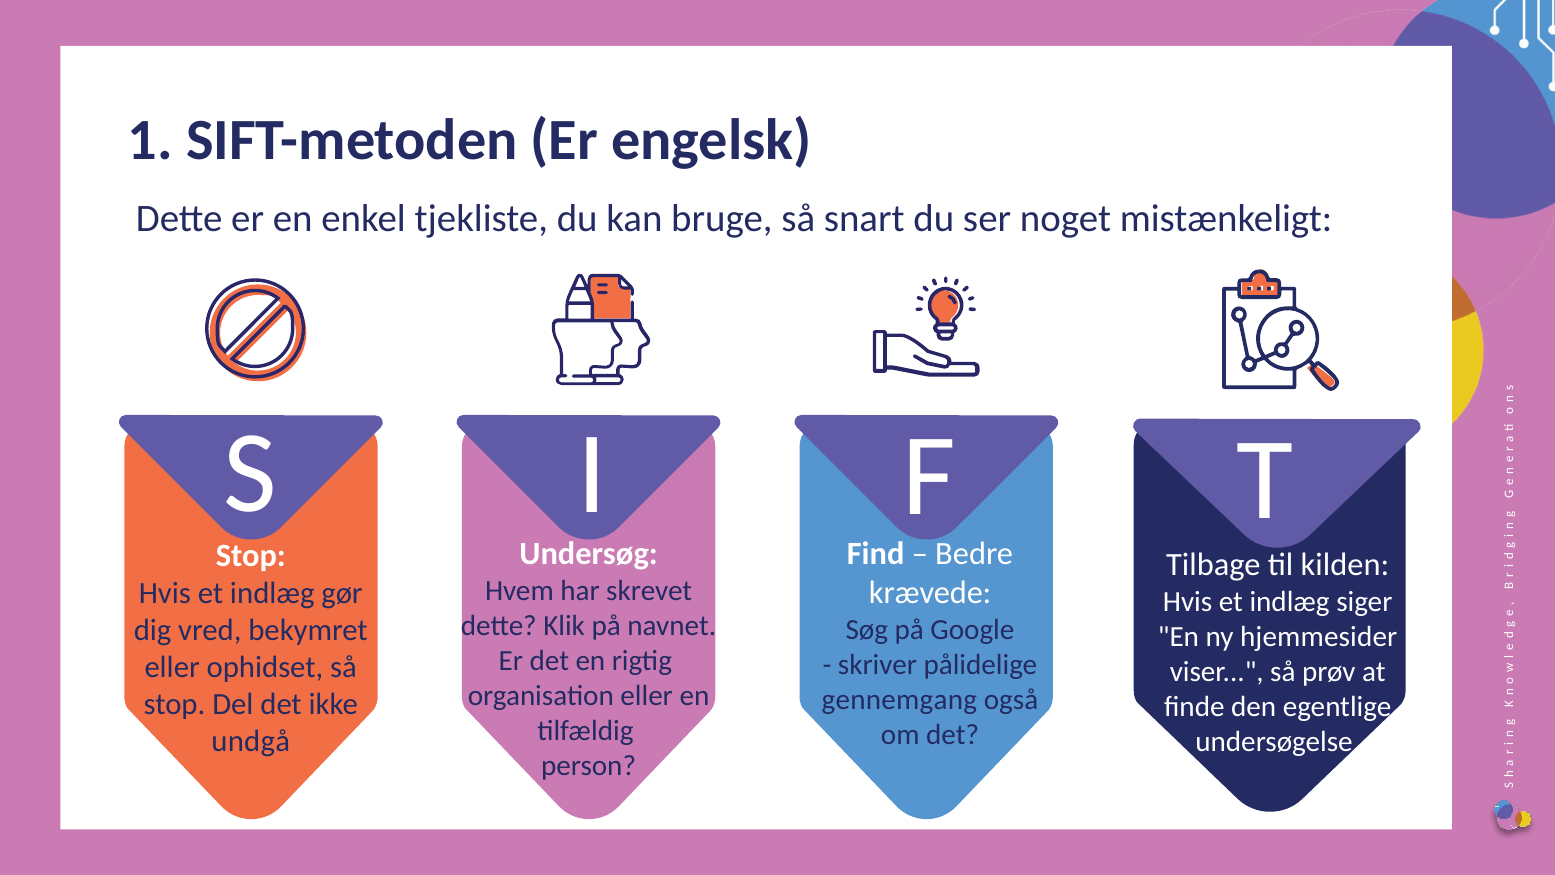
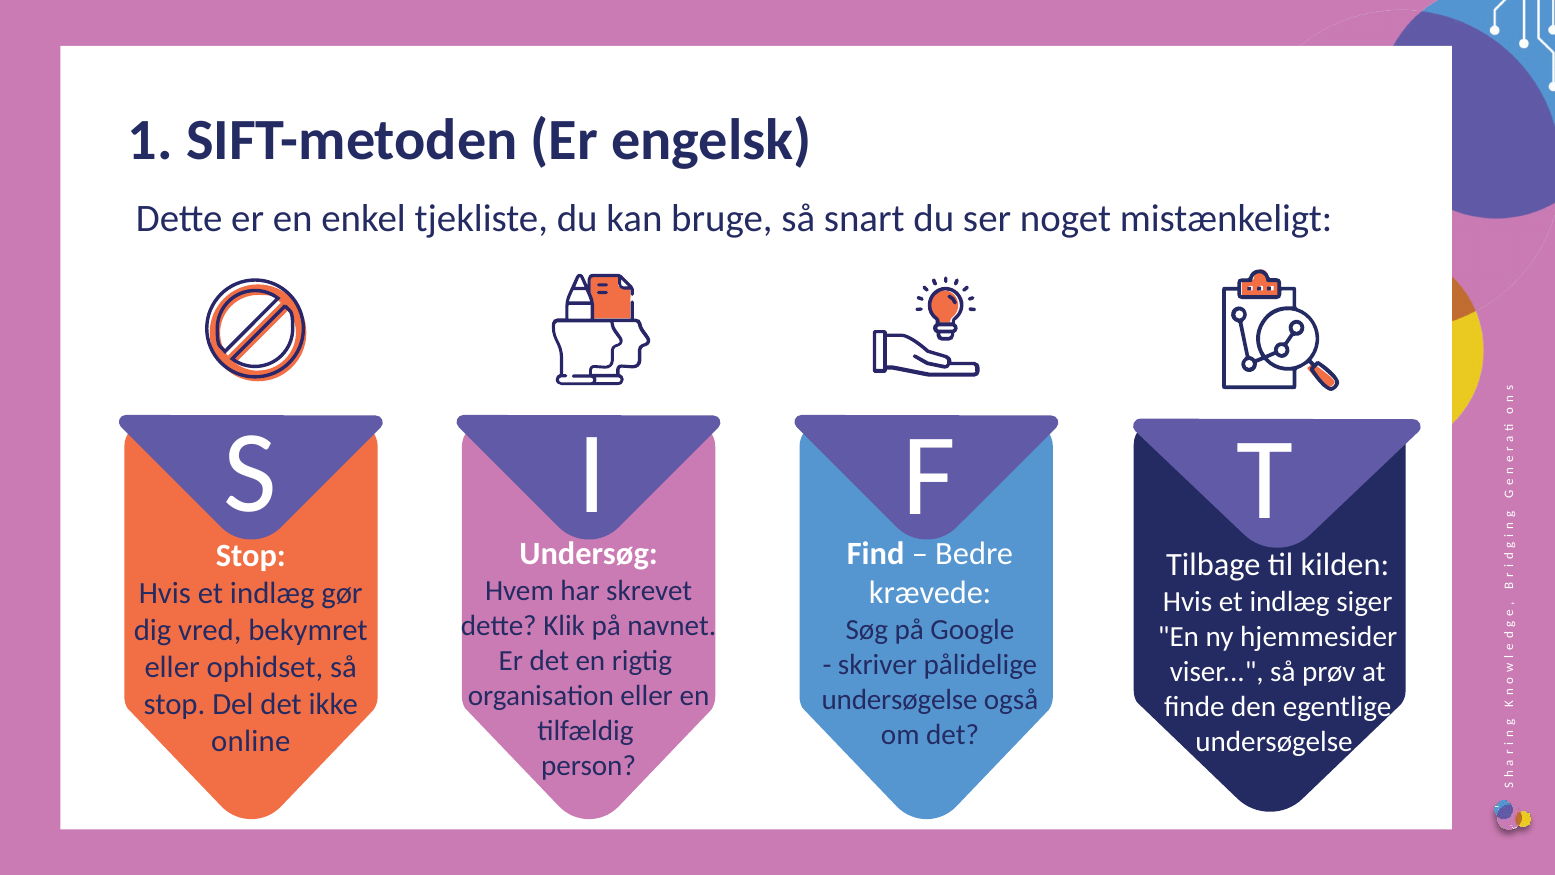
gennemgang: gennemgang -> undersøgelse (900, 700)
undgå: undgå -> online (251, 741)
